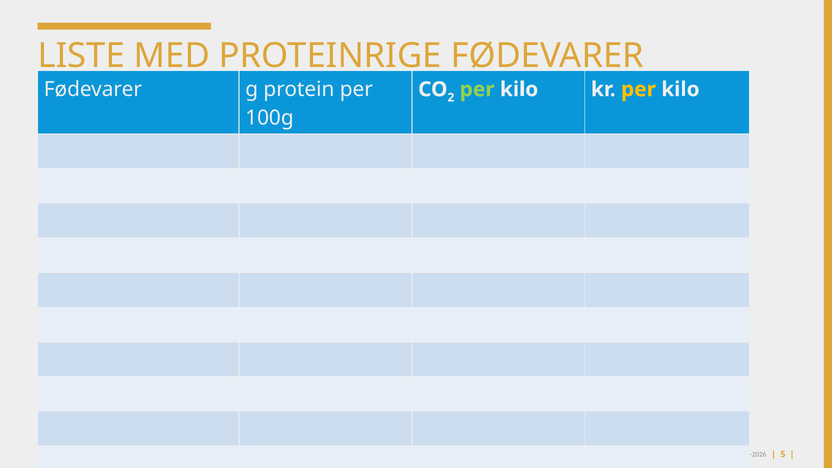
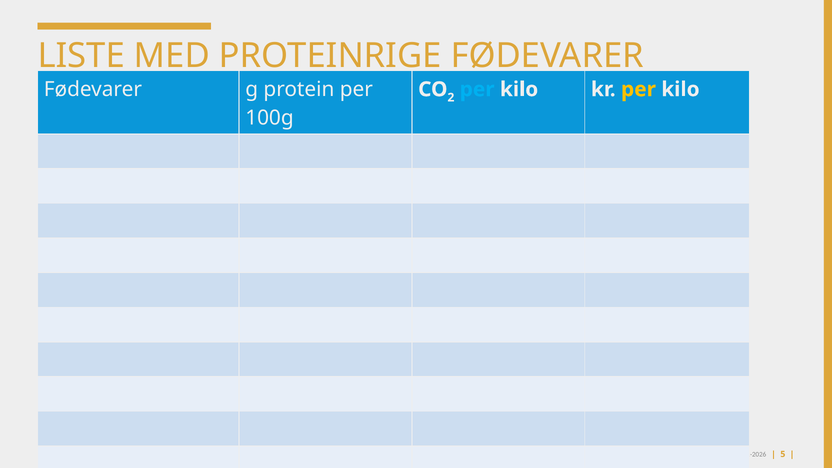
per colour: light green -> light blue (477, 89)
